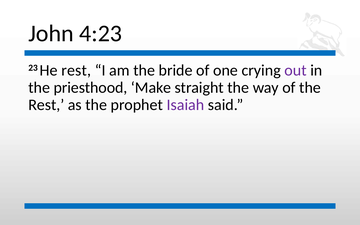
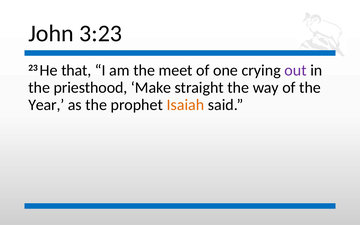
4:23: 4:23 -> 3:23 (101, 34)
He rest: rest -> that (76, 70)
bride: bride -> meet (176, 70)
Rest: Rest -> Year (46, 105)
Isaiah colour: purple -> orange (185, 105)
